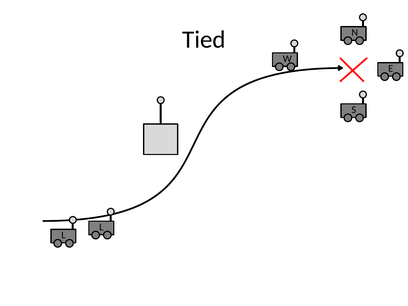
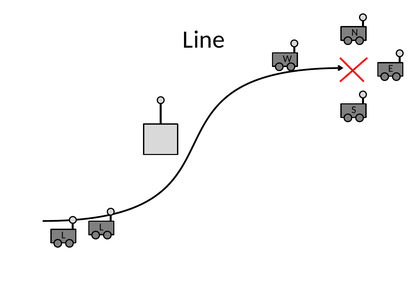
Tied: Tied -> Line (204, 39)
